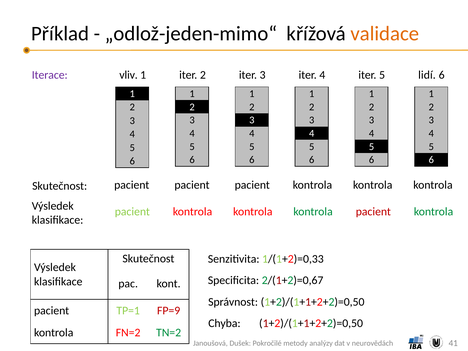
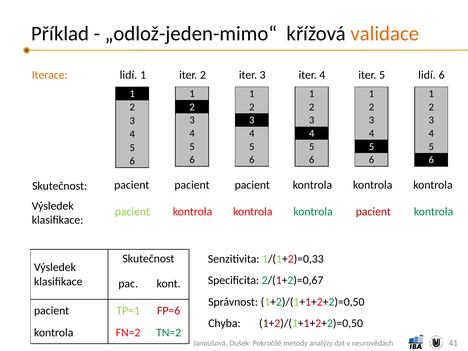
vliv: vliv -> lidí (128, 75)
Iterace colour: purple -> orange (50, 75)
FP=9: FP=9 -> FP=6 (169, 310)
